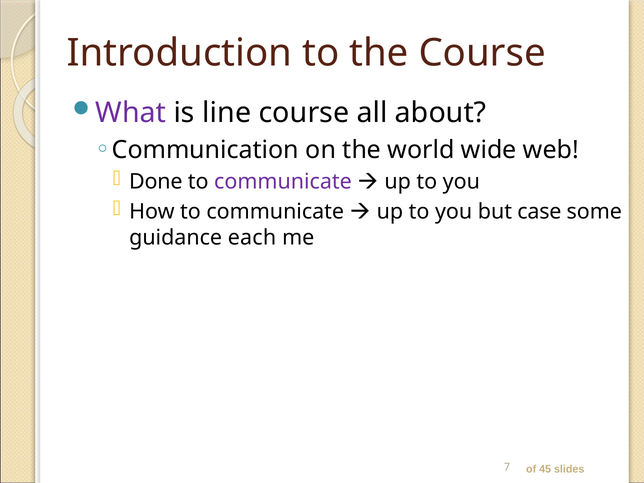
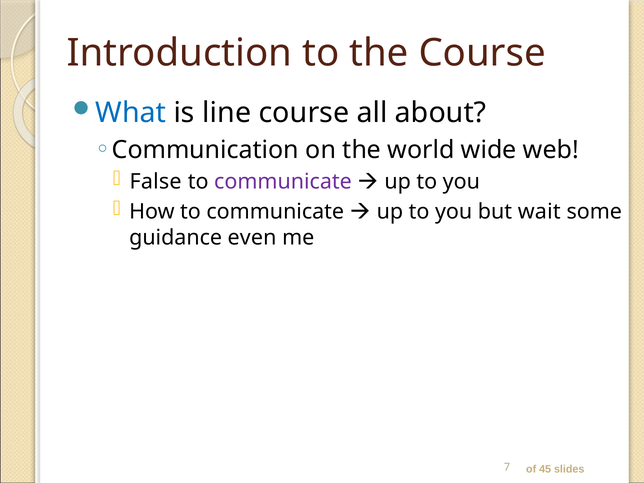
What colour: purple -> blue (131, 113)
Done: Done -> False (156, 182)
case: case -> wait (539, 212)
each: each -> even (252, 238)
